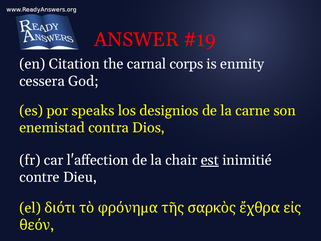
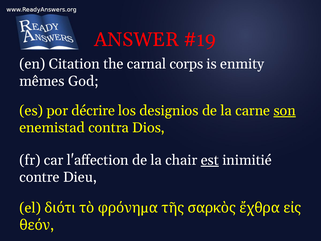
cessera: cessera -> mêmes (42, 81)
speaks: speaks -> décrire (93, 110)
son underline: none -> present (285, 110)
